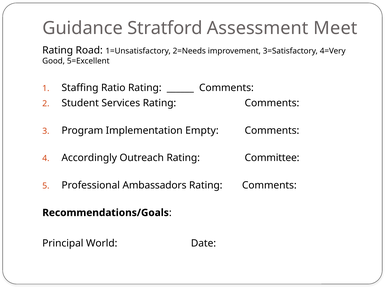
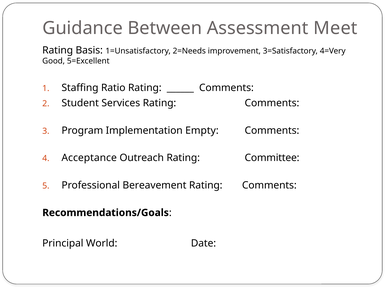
Stratford: Stratford -> Between (165, 28)
Road: Road -> Basis (89, 50)
Accordingly: Accordingly -> Acceptance (89, 158)
Ambassadors: Ambassadors -> Bereavement (154, 186)
